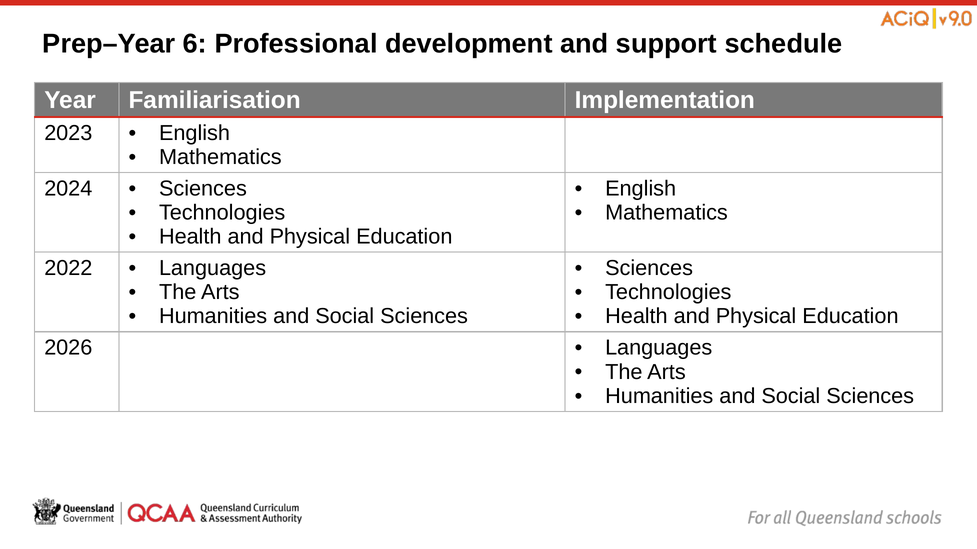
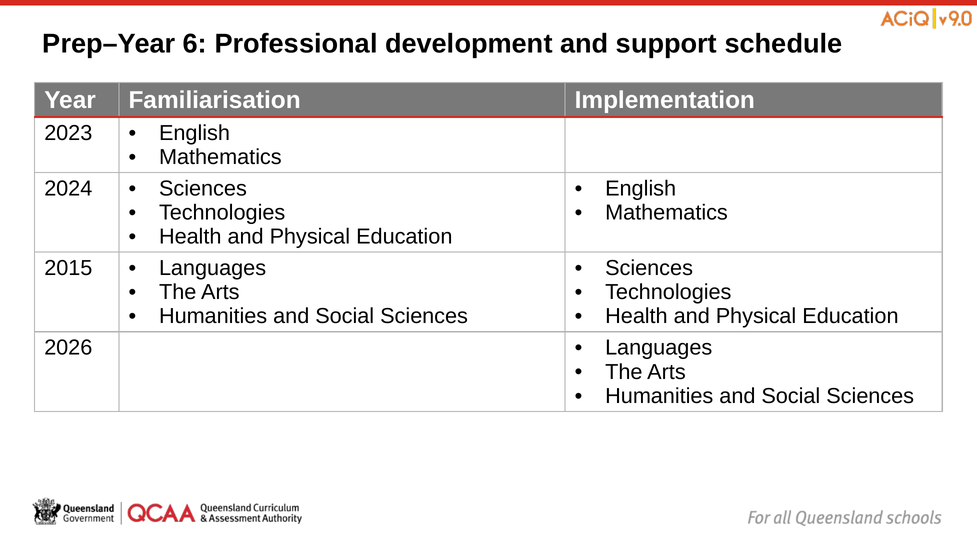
2022: 2022 -> 2015 (68, 268)
